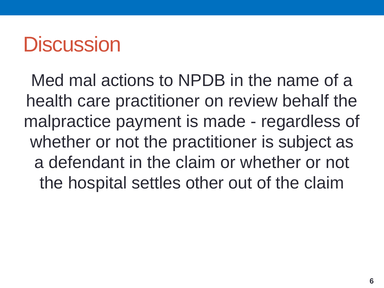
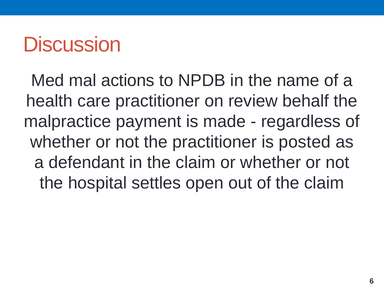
subject: subject -> posted (305, 142)
other: other -> open (205, 183)
